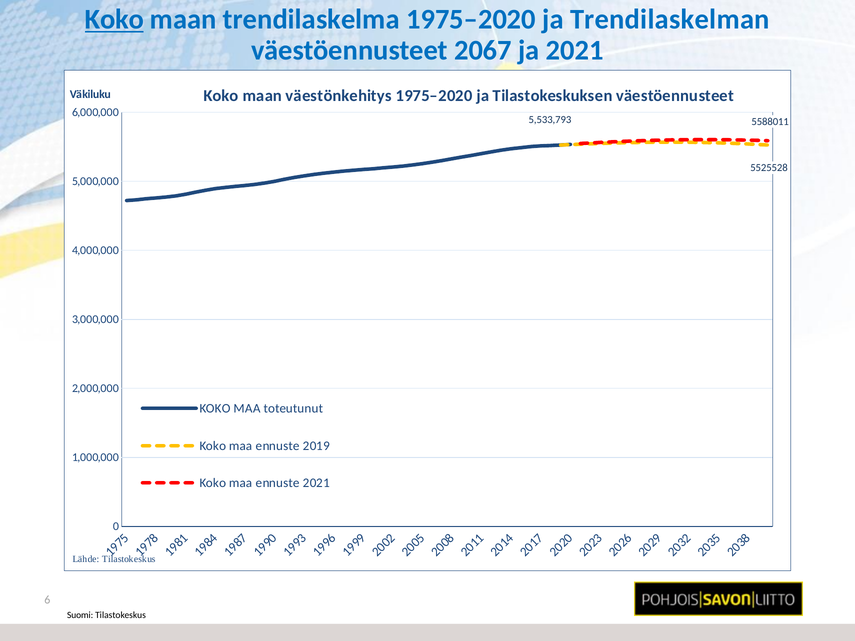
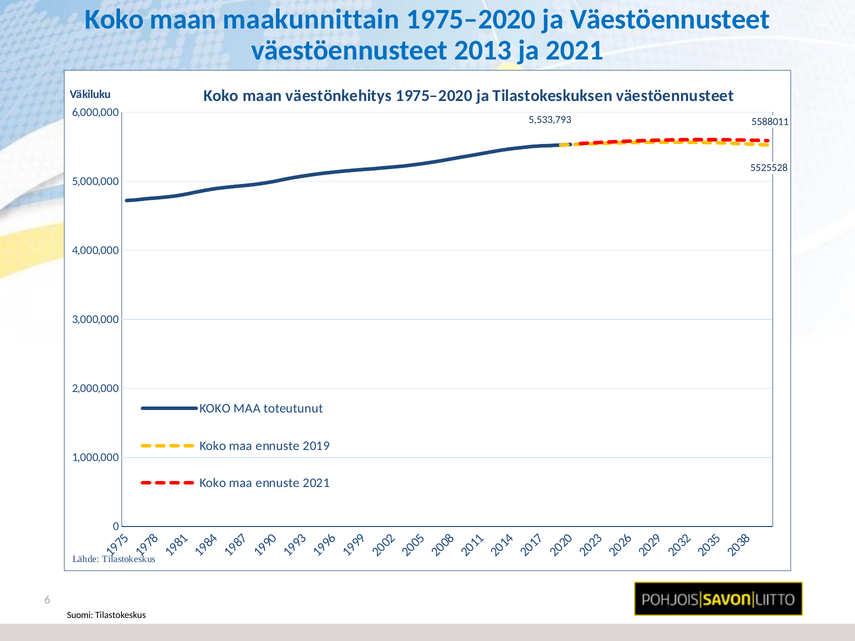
Koko underline: present -> none (114, 19)
trendilaskelma: trendilaskelma -> maakunnittain (311, 19)
ja Trendilaskelman: Trendilaskelman -> Väestöennusteet (670, 19)
2067: 2067 -> 2013 (483, 50)
